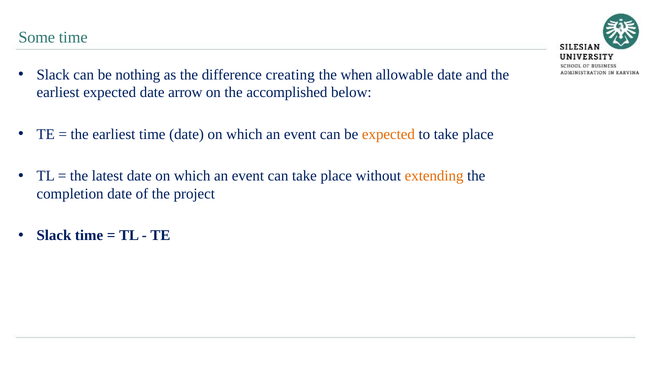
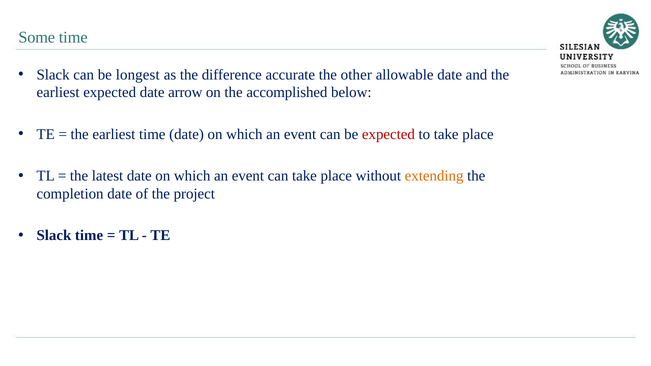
nothing: nothing -> longest (138, 75)
creating: creating -> accurate (290, 75)
when: when -> other (356, 75)
expected colour: orange -> red (388, 134)
